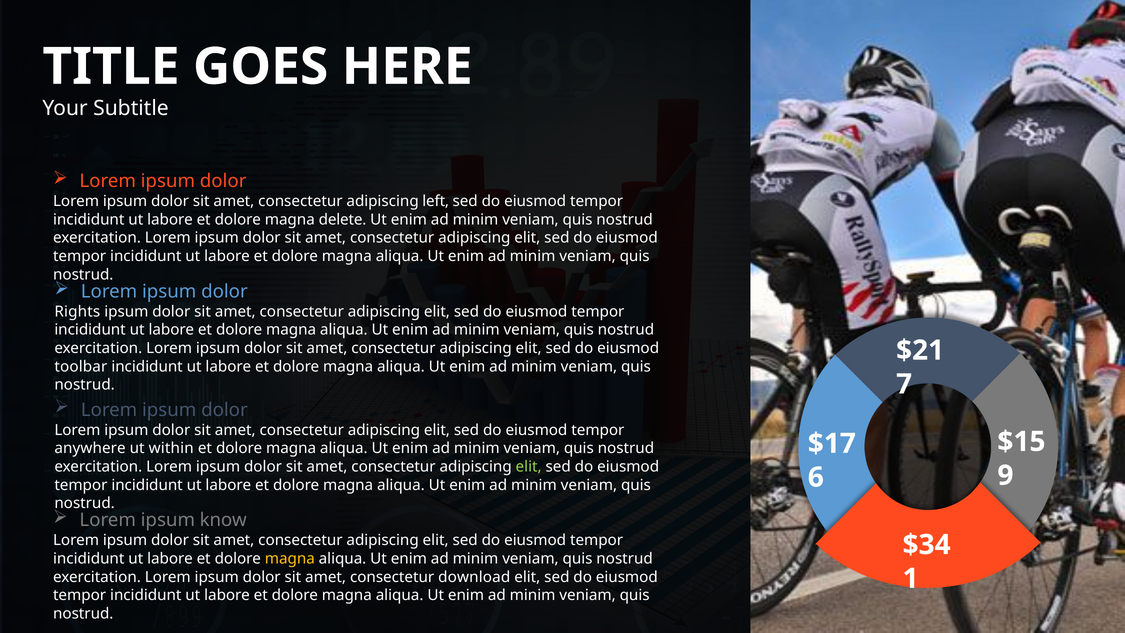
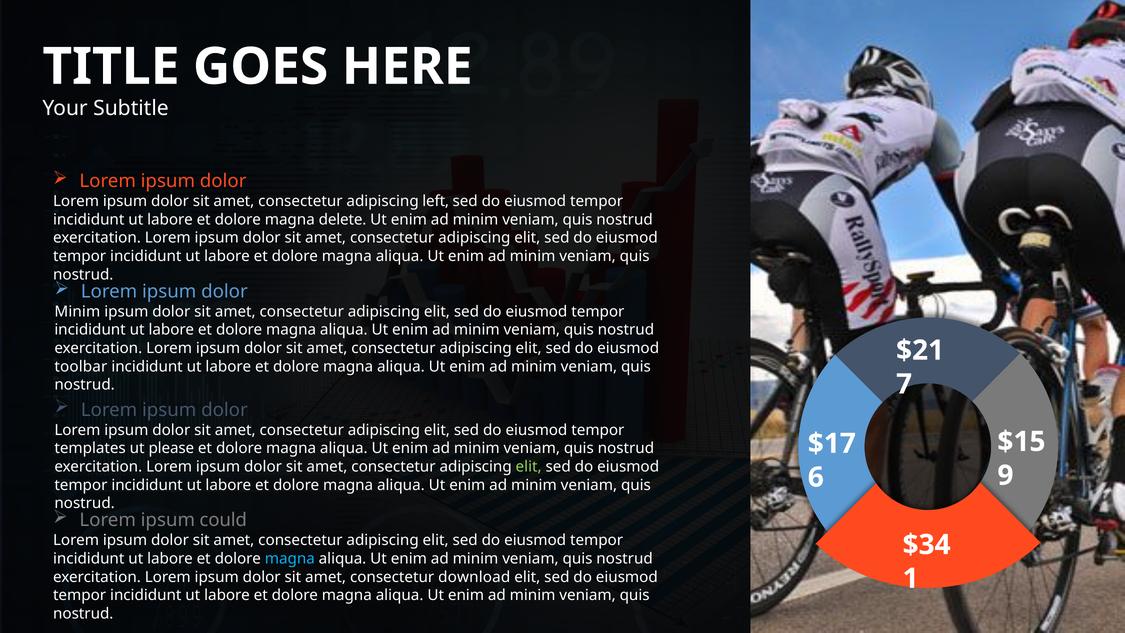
Rights: Rights -> Minim (77, 312)
anywhere: anywhere -> templates (90, 448)
within: within -> please (171, 448)
know: know -> could (223, 520)
magna colour: yellow -> light blue (290, 559)
